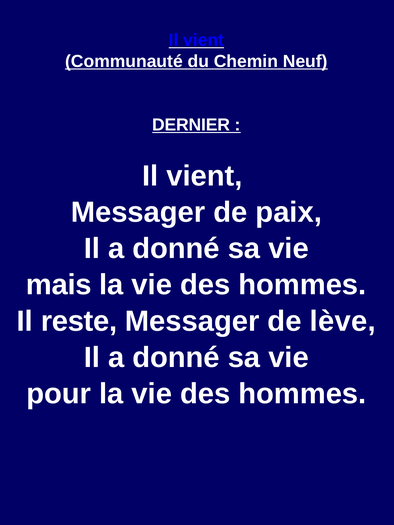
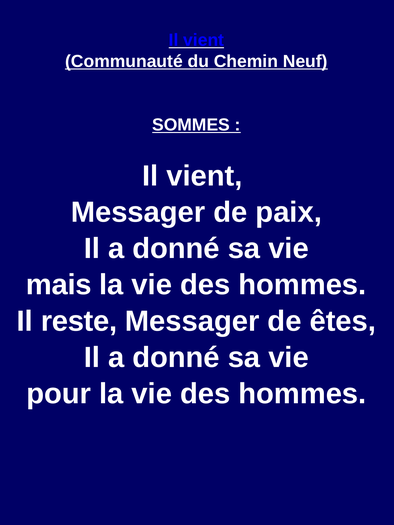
DERNIER: DERNIER -> SOMMES (191, 125)
lève: lève -> êtes (343, 321)
